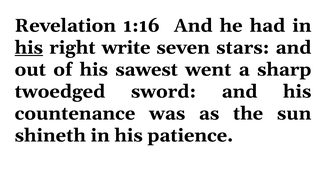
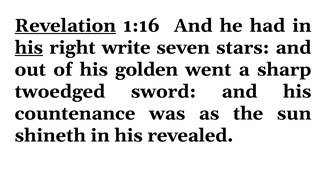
Revelation underline: none -> present (65, 26)
sawest: sawest -> golden (147, 70)
patience: patience -> revealed (190, 136)
